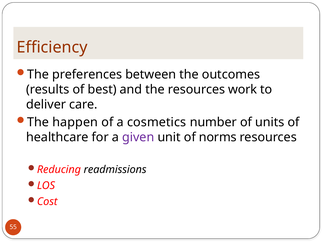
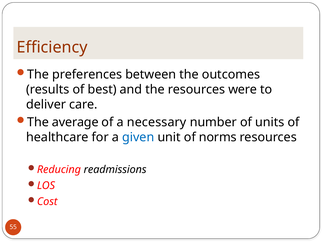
work: work -> were (243, 89)
happen: happen -> average (75, 122)
cosmetics: cosmetics -> necessary (157, 122)
given colour: purple -> blue (138, 137)
